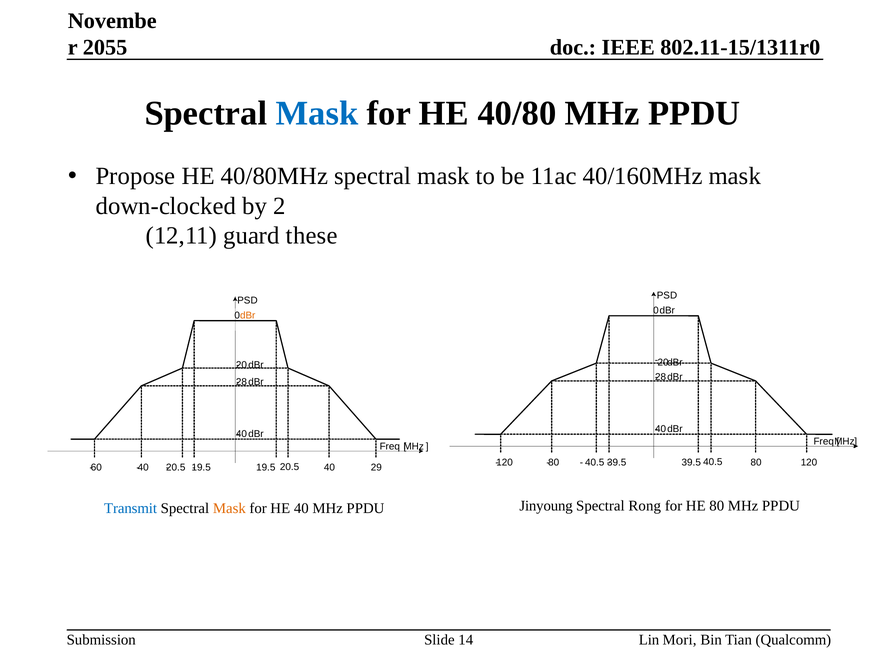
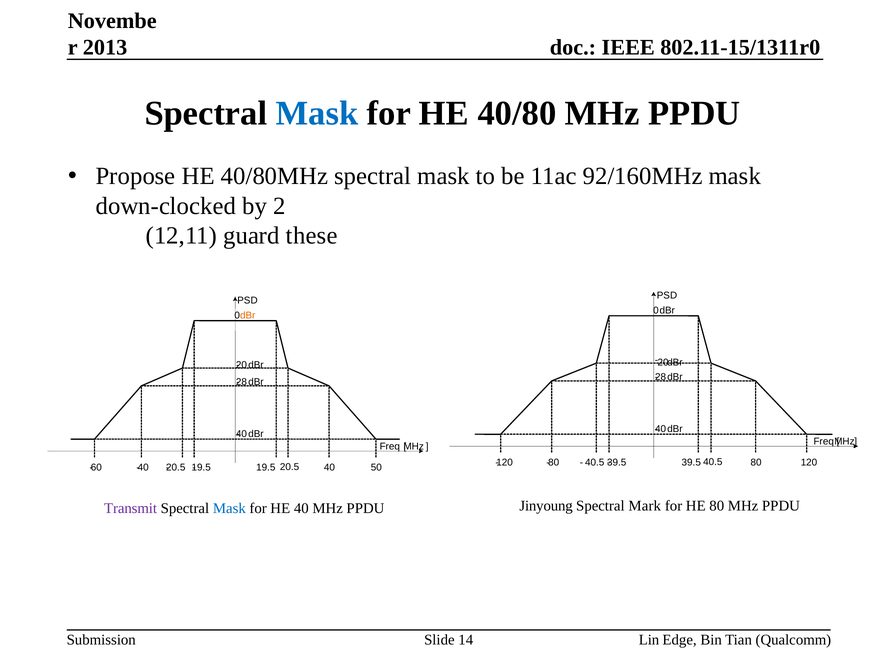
2055: 2055 -> 2013 (105, 48)
40/160MHz: 40/160MHz -> 92/160MHz (643, 176)
29: 29 -> 50 (376, 468)
Rong: Rong -> Mark (645, 506)
Transmit colour: blue -> purple (131, 509)
Mask colour: orange -> blue (229, 509)
Mori: Mori -> Edge (680, 640)
